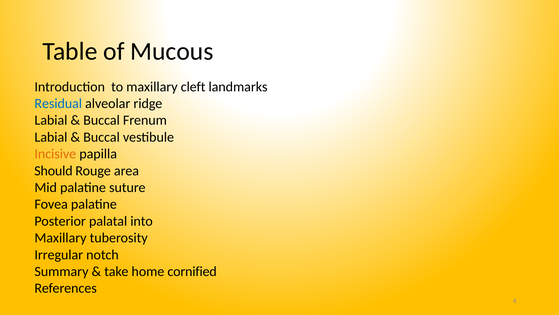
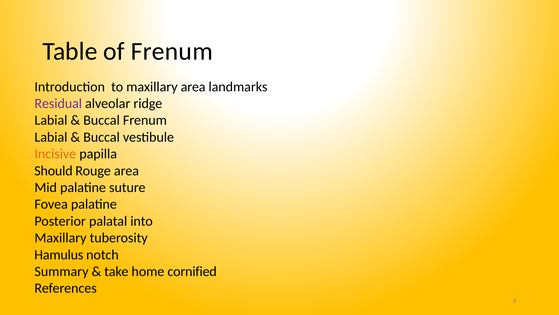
of Mucous: Mucous -> Frenum (172, 51)
maxillary cleft: cleft -> area (193, 87)
Residual colour: blue -> purple (58, 103)
Irregular: Irregular -> Hamulus (59, 254)
